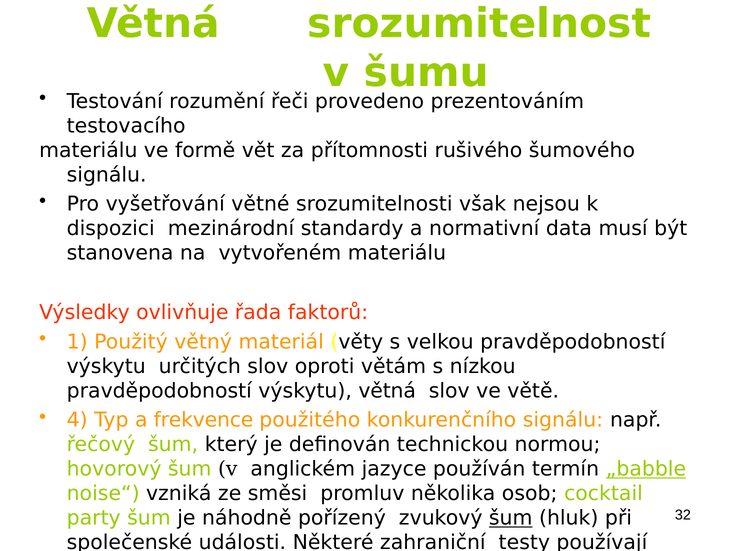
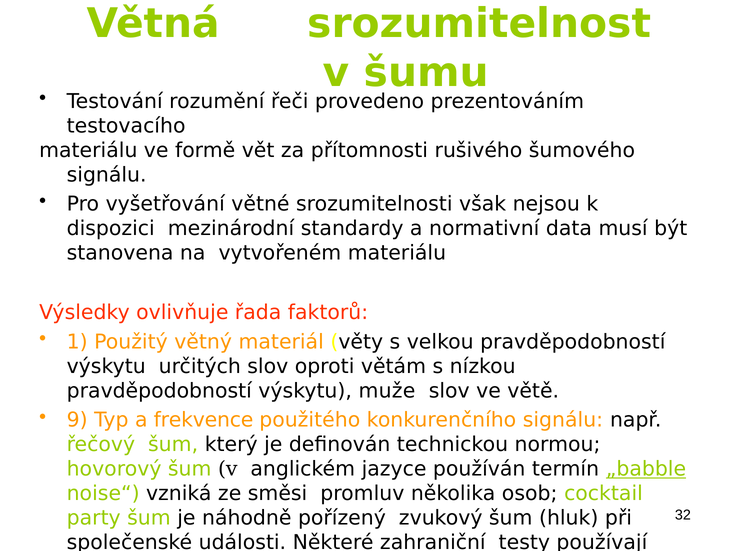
výskytu větná: větná -> muže (387, 391)
4: 4 -> 9 (77, 420)
šum underline: present -> none (511, 518)
